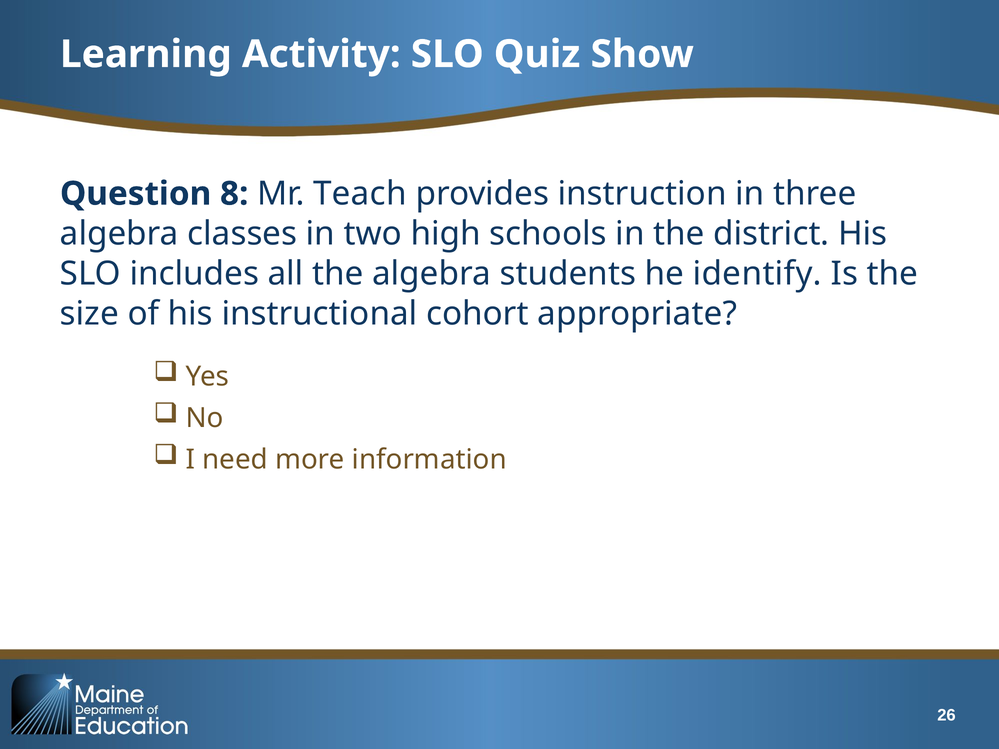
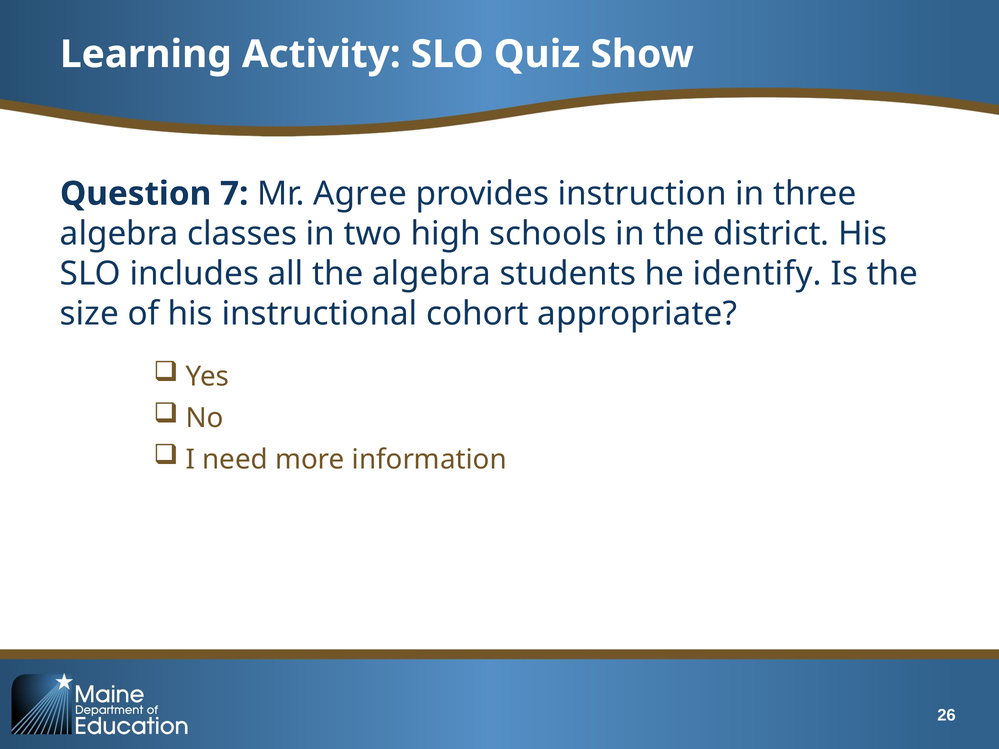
8: 8 -> 7 (234, 194)
Teach: Teach -> Agree (360, 194)
